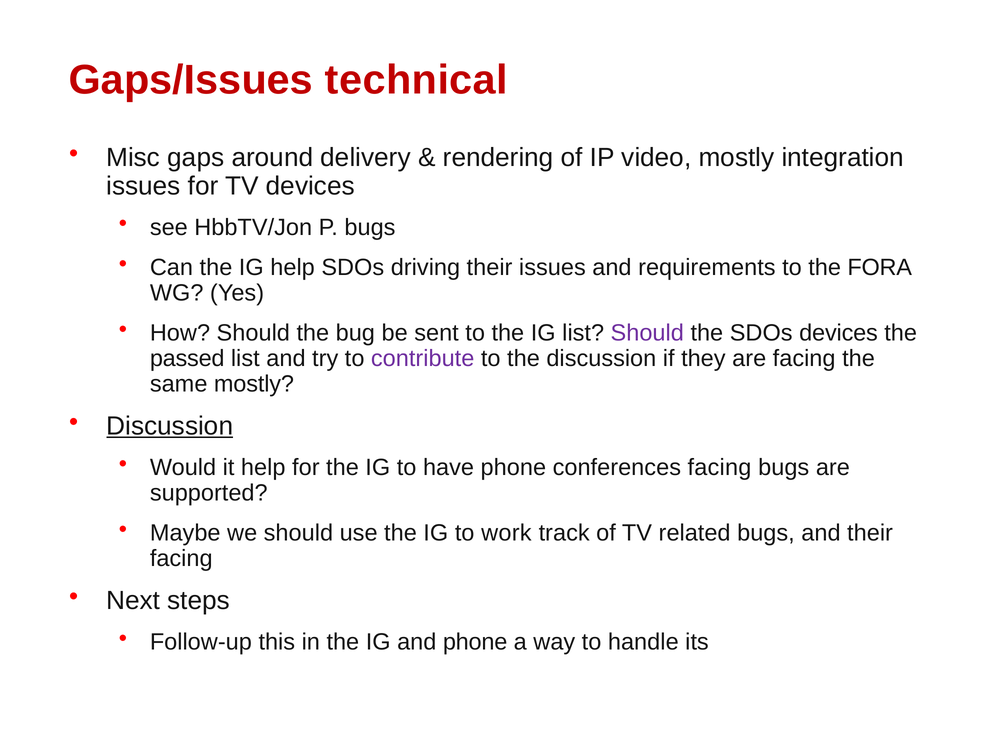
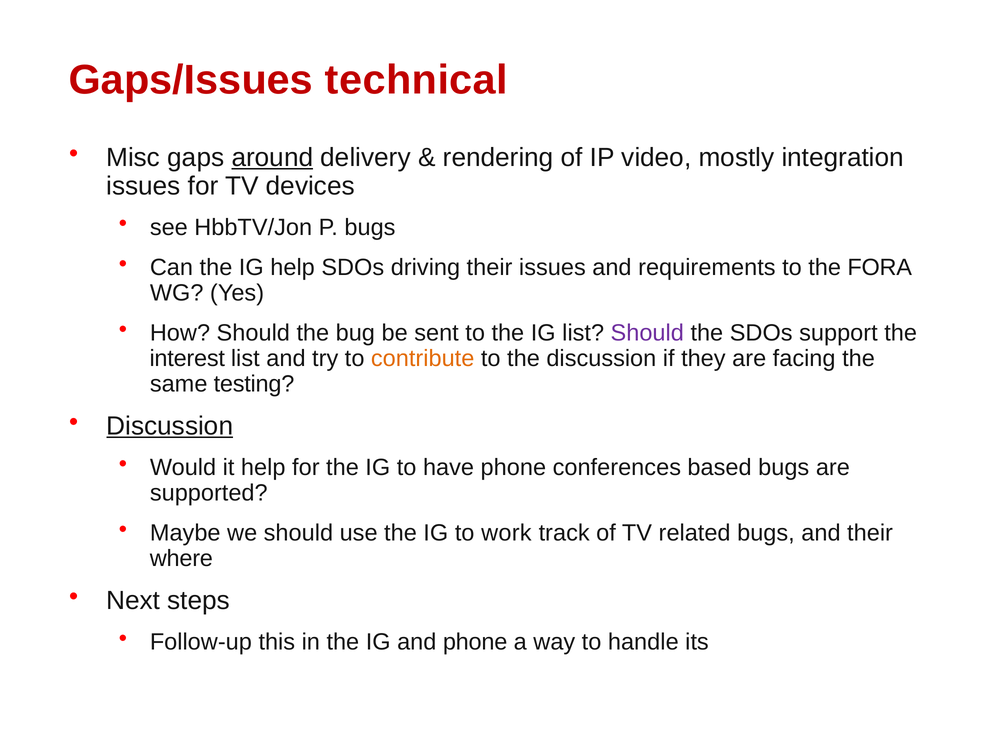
around underline: none -> present (272, 158)
SDOs devices: devices -> support (838, 333)
passed: passed -> interest (187, 359)
contribute colour: purple -> orange (423, 359)
same mostly: mostly -> testing (254, 384)
conferences facing: facing -> based (720, 467)
facing: facing -> where (181, 559)
